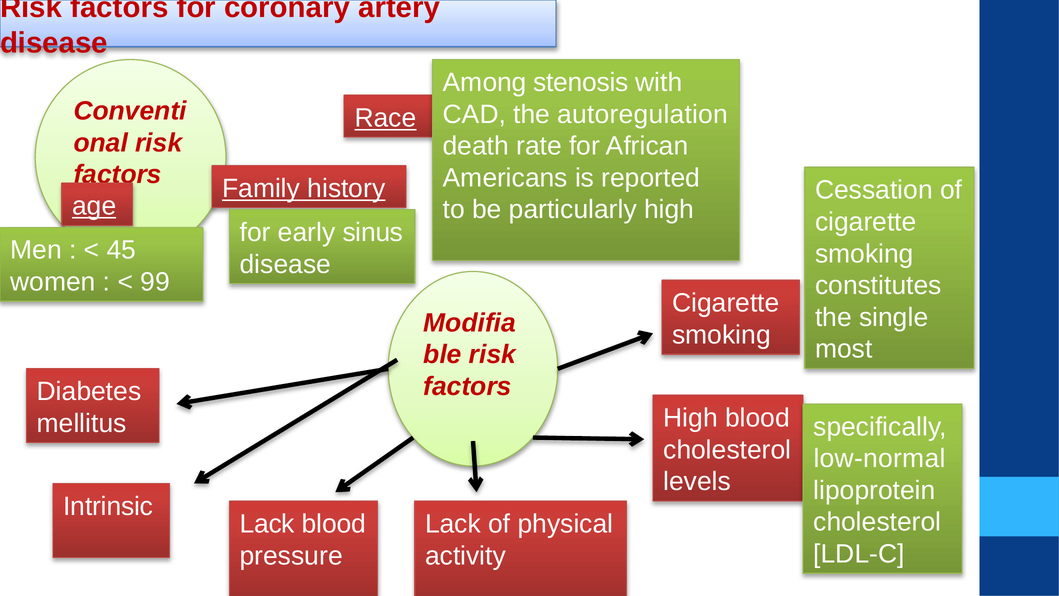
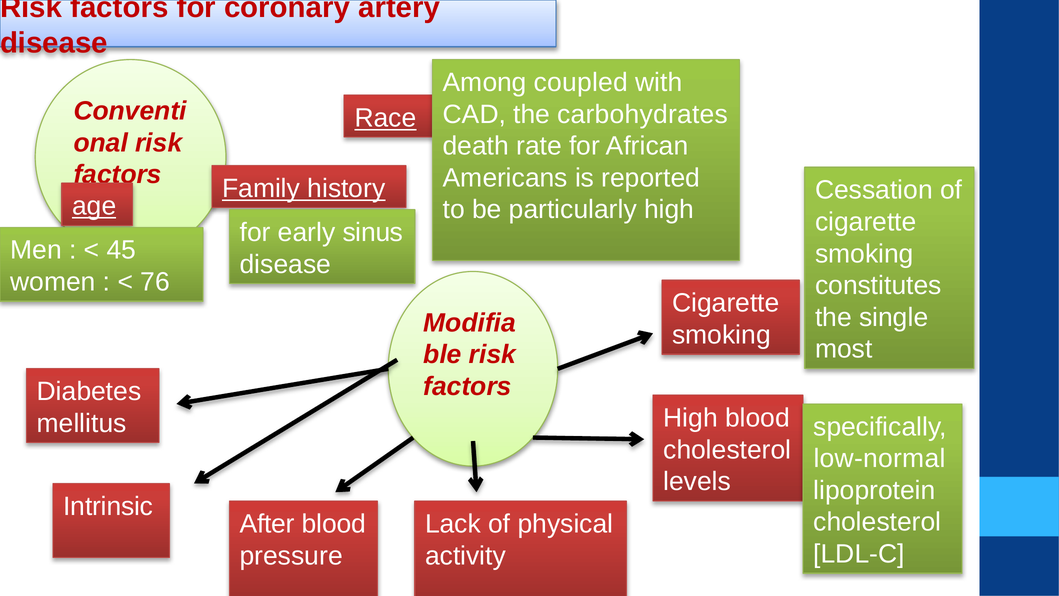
stenosis: stenosis -> coupled (581, 82)
autoregulation: autoregulation -> carbohydrates (643, 114)
99: 99 -> 76 (155, 282)
Lack: Lack -> After (267, 524)
